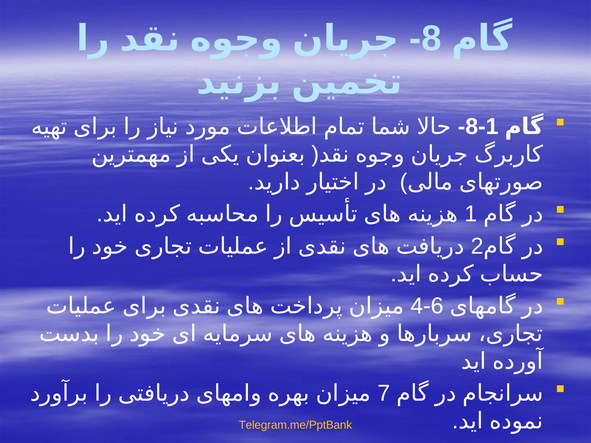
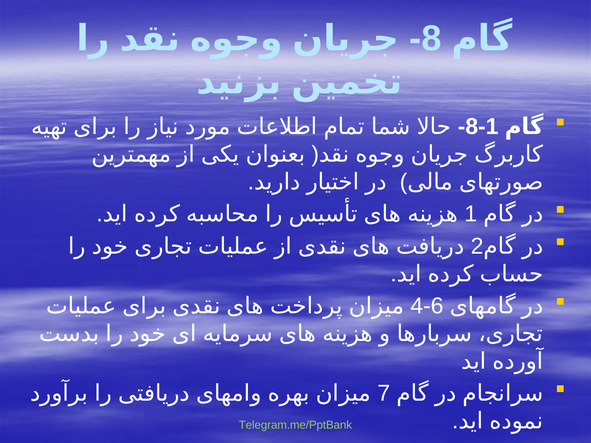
Telegram.me/PptBank colour: yellow -> light green (295, 425)
